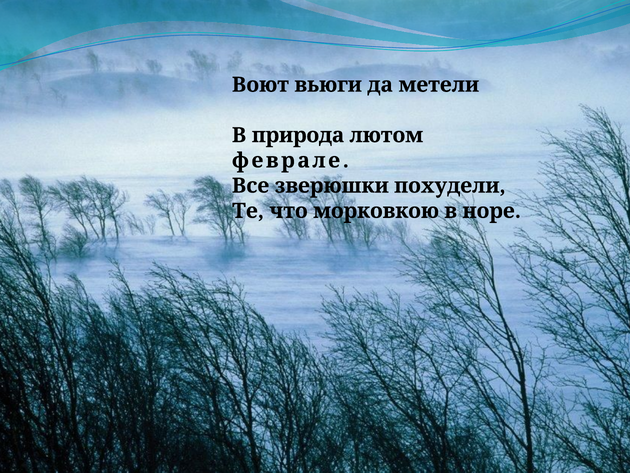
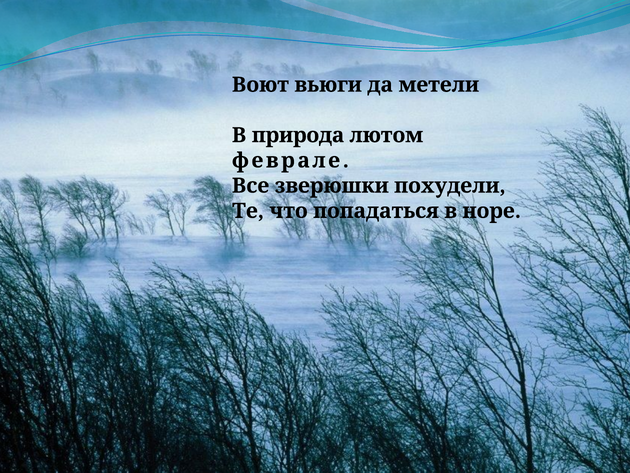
морковкою: морковкою -> попадаться (376, 211)
